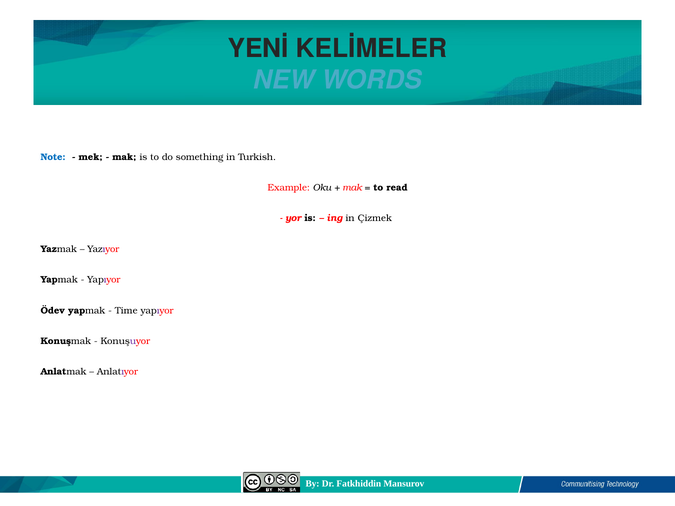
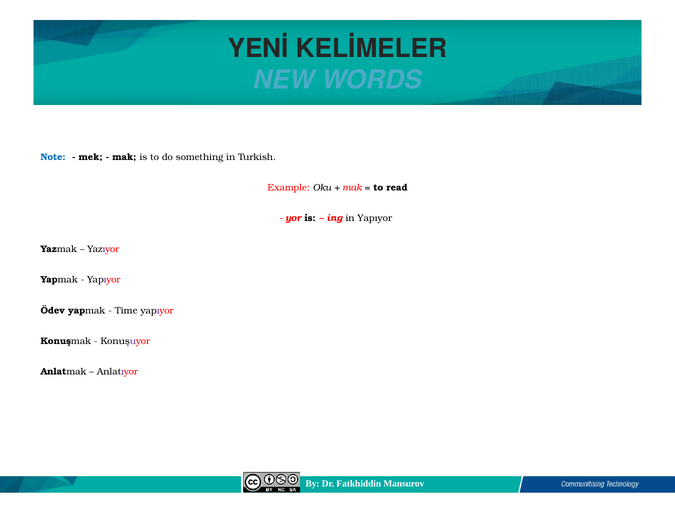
in Çizmek: Çizmek -> Yapıyor (375, 219)
